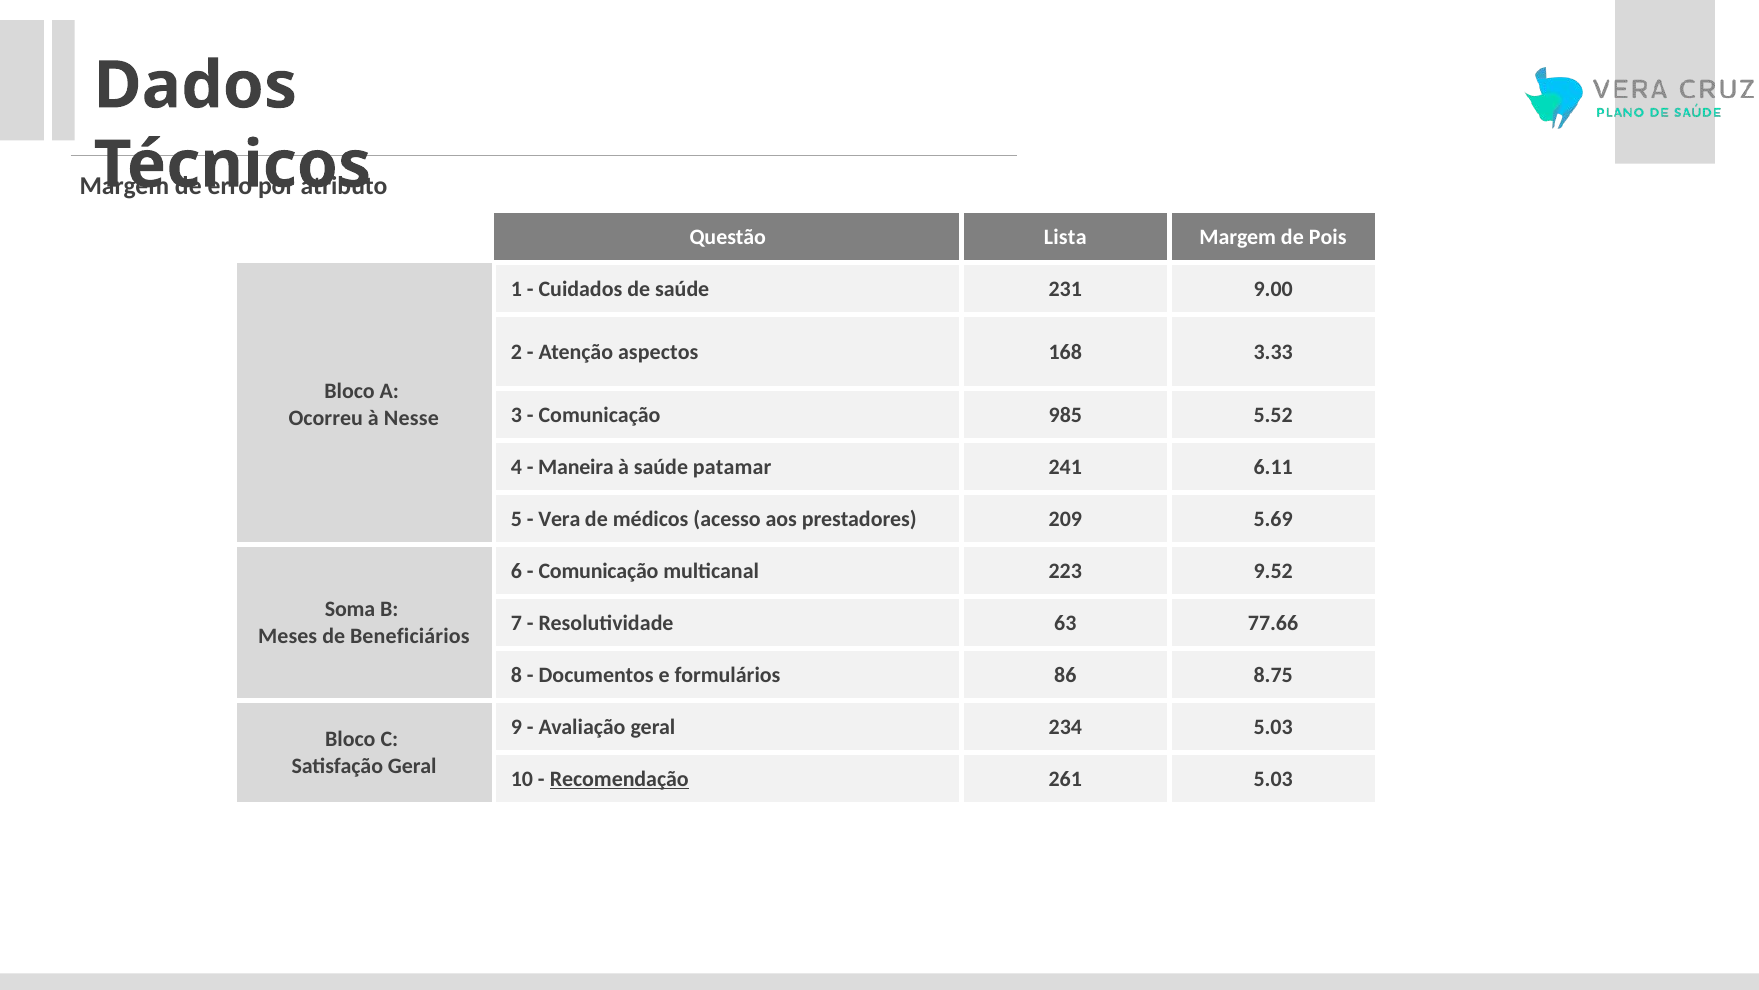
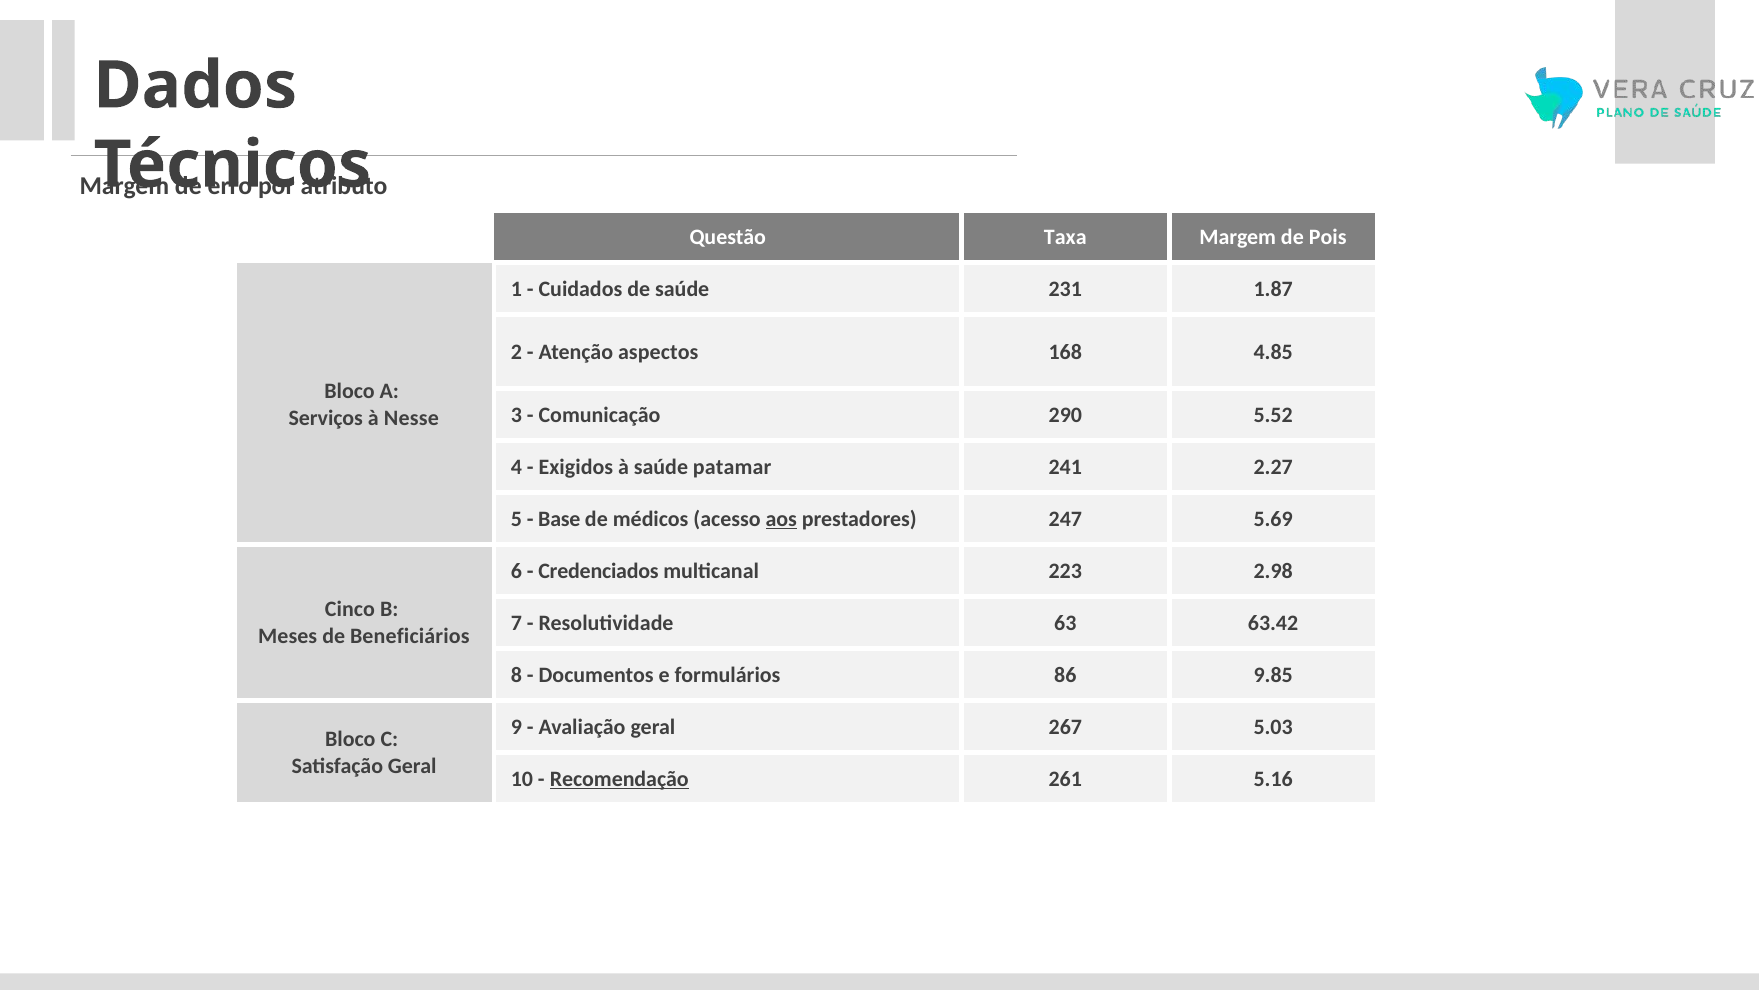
Lista: Lista -> Taxa (1065, 238)
9.00: 9.00 -> 1.87 (1273, 290)
3.33: 3.33 -> 4.85 (1273, 352)
985: 985 -> 290 (1065, 415)
Ocorreu: Ocorreu -> Serviços (326, 418)
Maneira: Maneira -> Exigidos (576, 467)
6.11: 6.11 -> 2.27 (1273, 467)
Vera: Vera -> Base (559, 519)
aos underline: none -> present (781, 519)
209: 209 -> 247 (1065, 519)
Comunicação: Comunicação -> Credenciados (599, 571)
9.52: 9.52 -> 2.98 (1273, 571)
Soma: Soma -> Cinco (350, 609)
77.66: 77.66 -> 63.42 (1273, 623)
8.75: 8.75 -> 9.85 (1273, 675)
234: 234 -> 267 (1065, 727)
261 5.03: 5.03 -> 5.16 (1273, 779)
